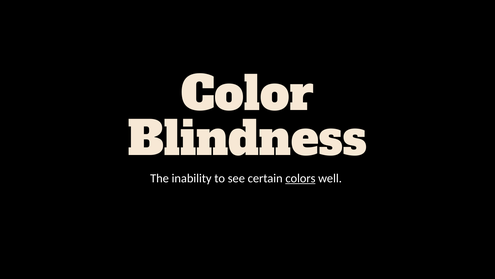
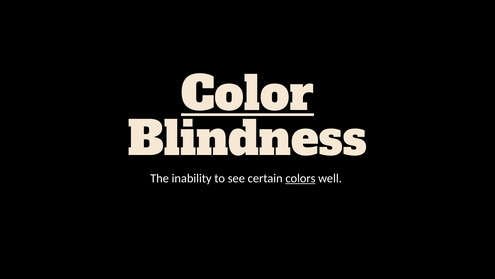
Color underline: none -> present (247, 95)
